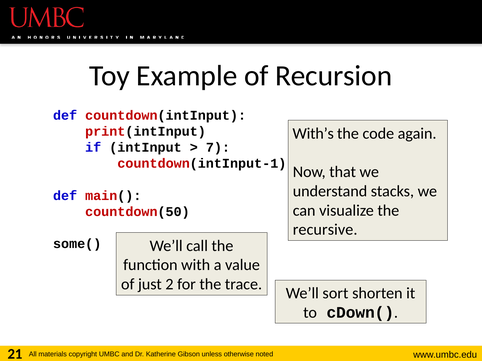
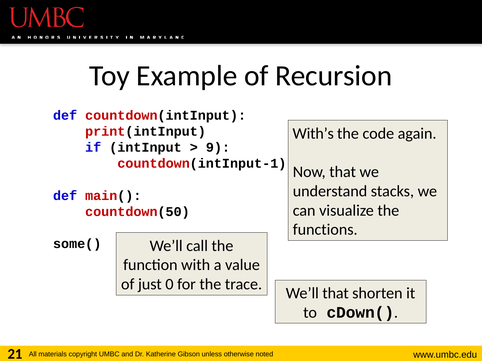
7: 7 -> 9 (218, 148)
recursive: recursive -> functions (325, 230)
2: 2 -> 0 (169, 285)
We’ll sort: sort -> that (336, 294)
